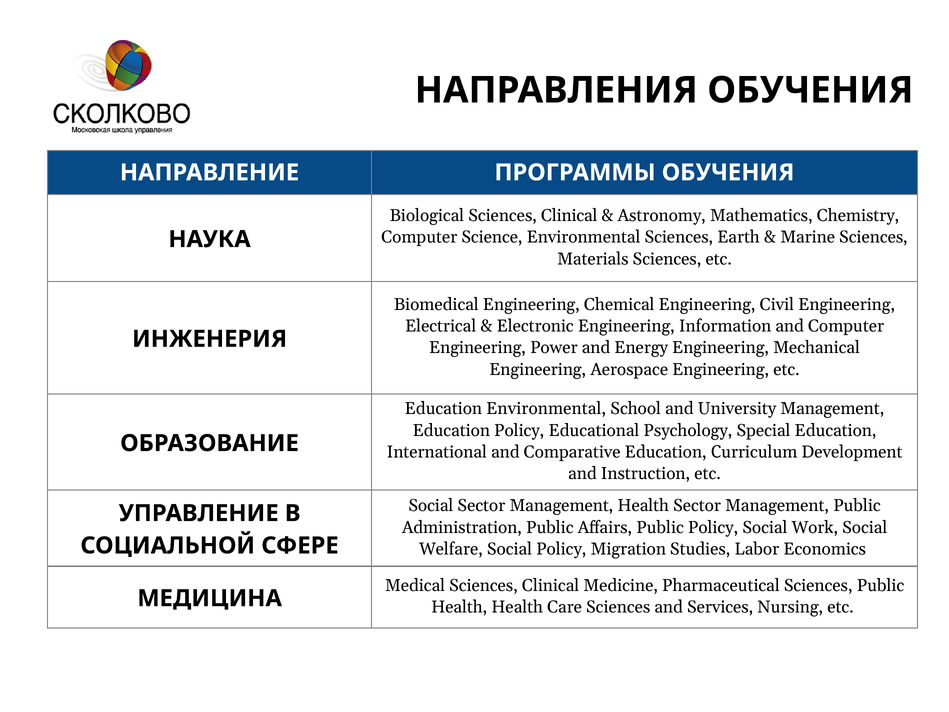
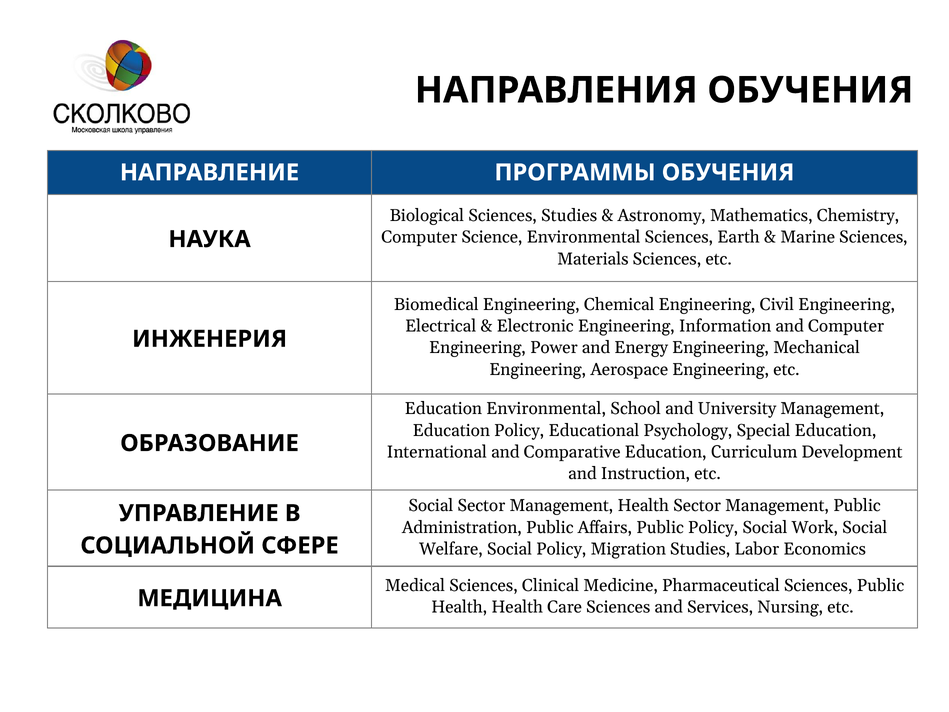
Biological Sciences Clinical: Clinical -> Studies (569, 215)
